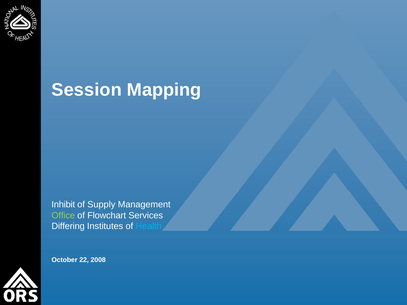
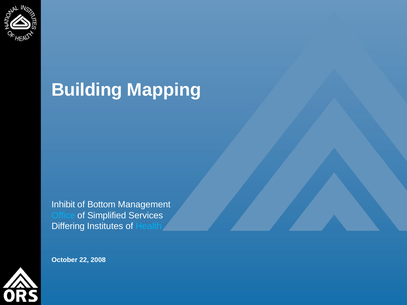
Session: Session -> Building (87, 90)
Supply: Supply -> Bottom (101, 205)
Office colour: light green -> light blue (63, 216)
Flowchart: Flowchart -> Simplified (107, 216)
